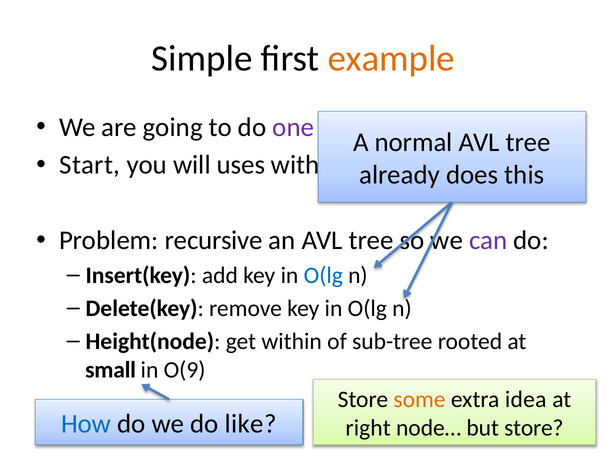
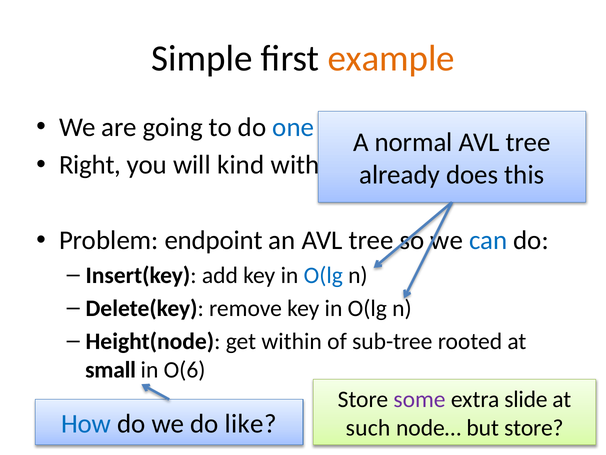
one colour: purple -> blue (293, 127)
Start: Start -> Right (90, 165)
uses: uses -> kind (241, 165)
recursive: recursive -> endpoint (214, 240)
can colour: purple -> blue (488, 240)
O(9: O(9 -> O(6 (185, 369)
some colour: orange -> purple (420, 399)
idea: idea -> slide (526, 399)
right: right -> such (368, 427)
